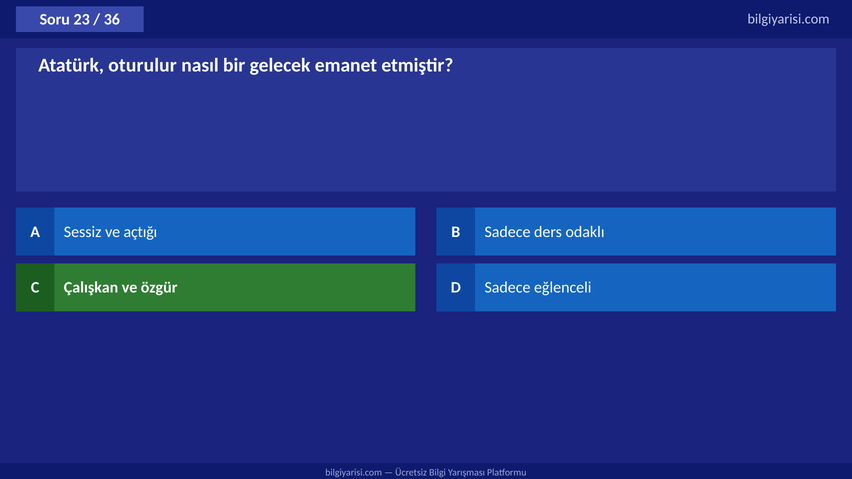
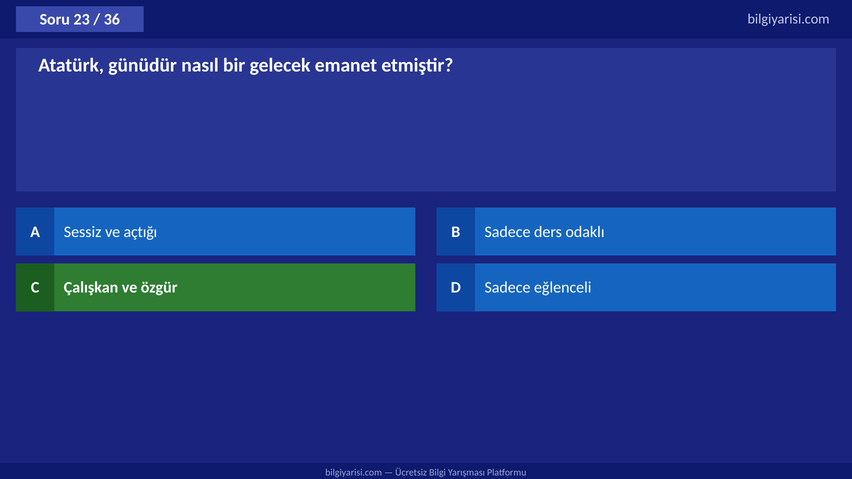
oturulur: oturulur -> günüdür (143, 66)
